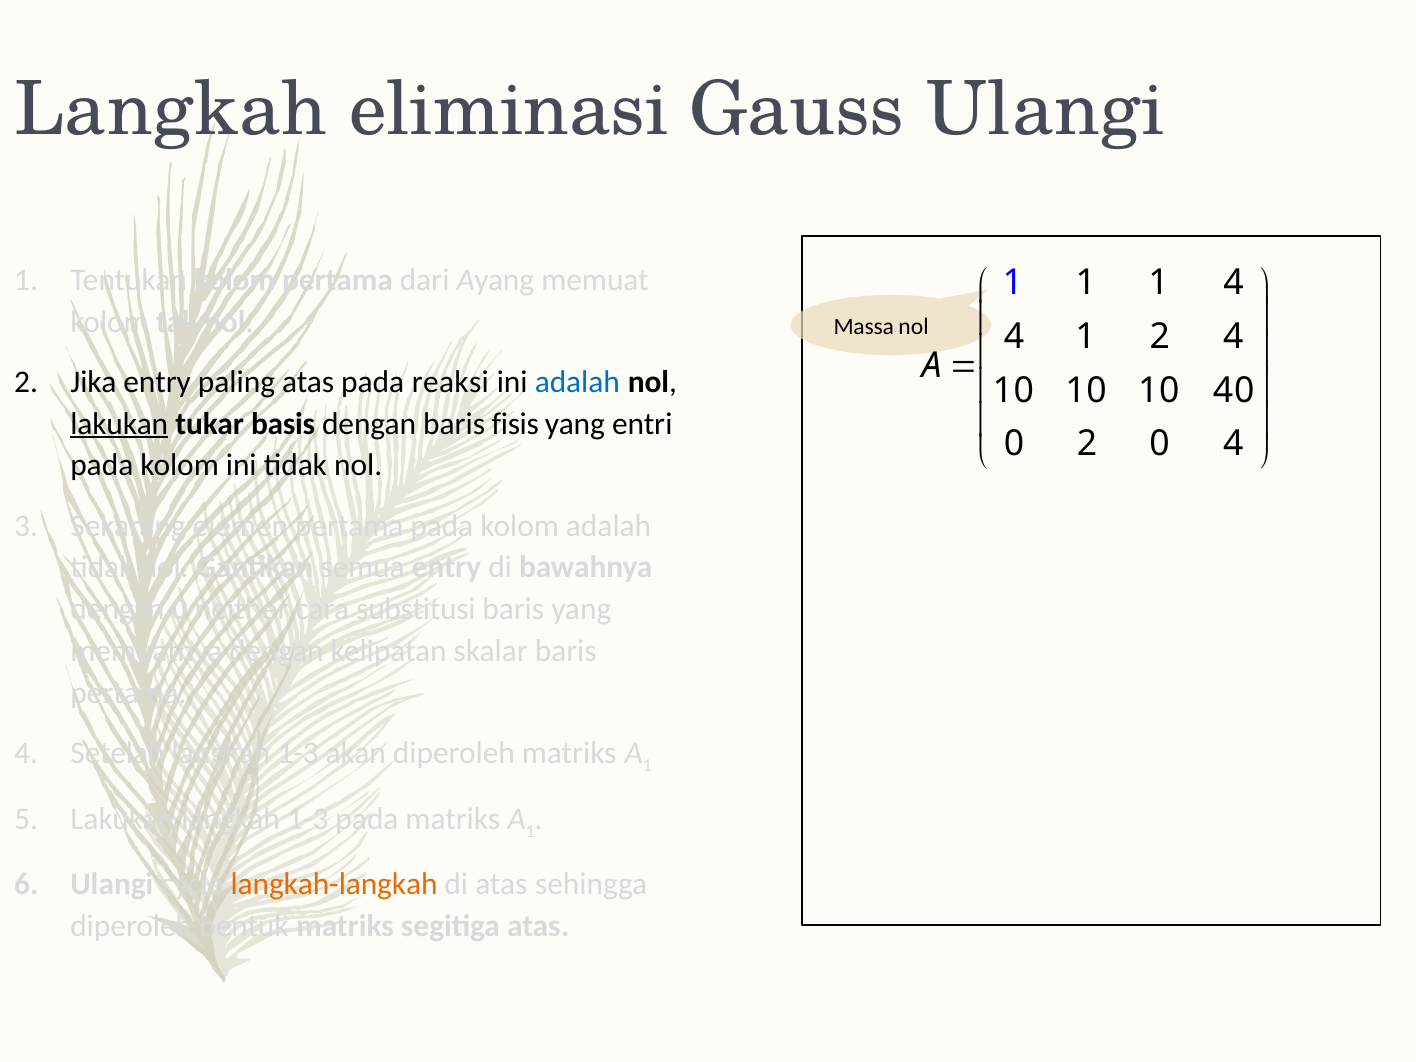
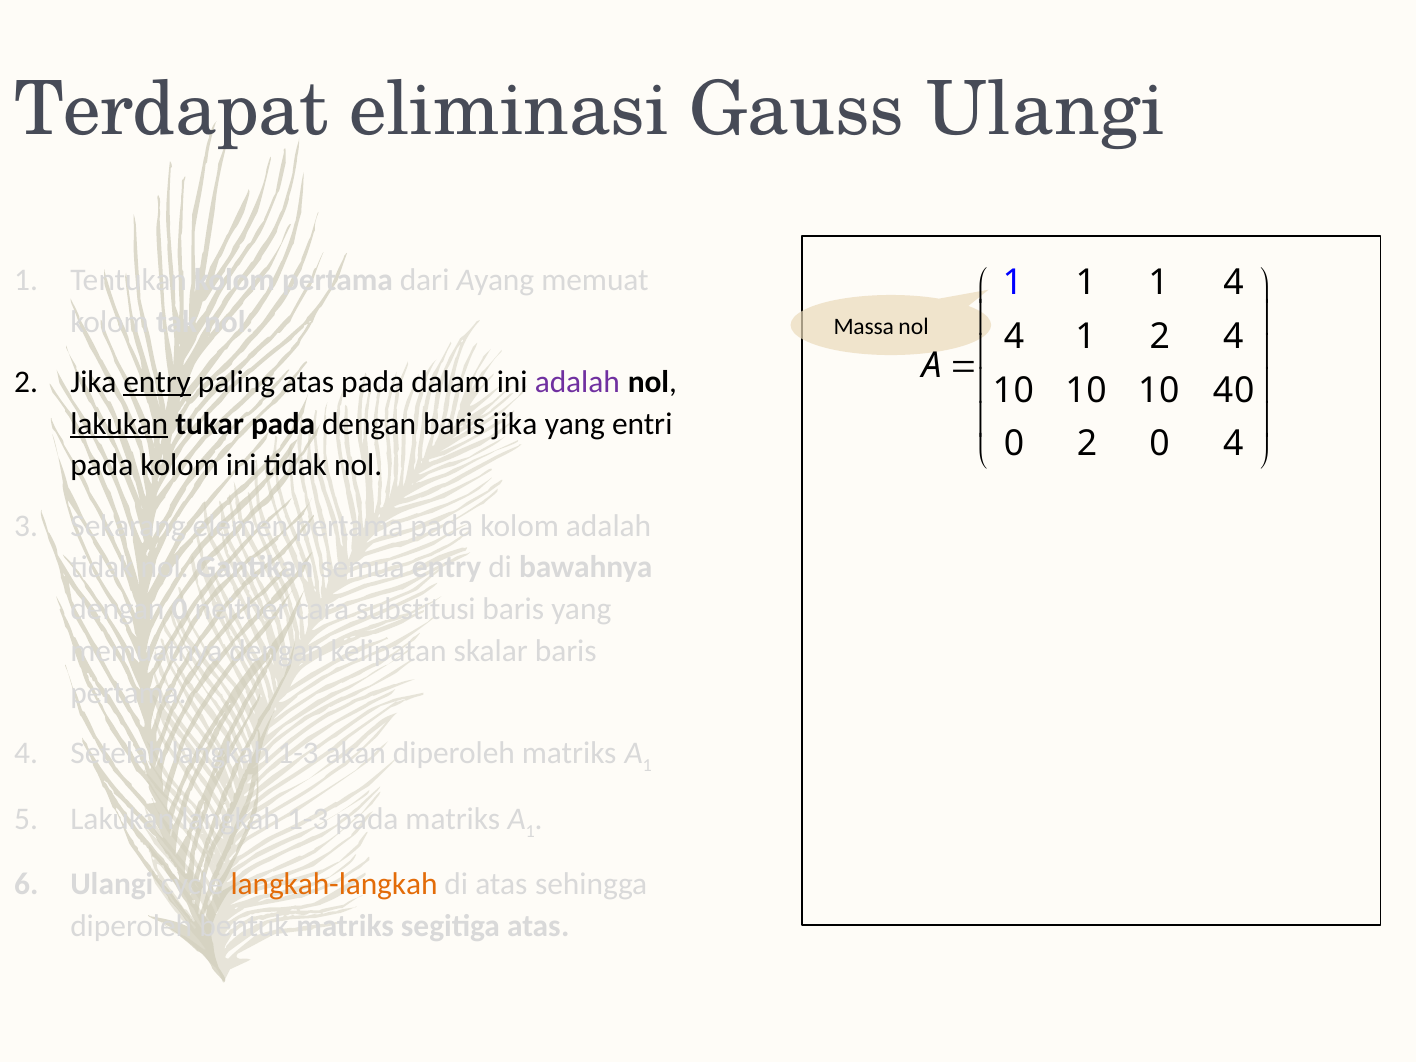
Langkah: Langkah -> Terdapat (171, 110)
entry underline: none -> present (157, 382)
reaksi: reaksi -> dalam (451, 382)
adalah colour: blue -> purple (577, 382)
tukar basis: basis -> pada (283, 424)
baris fisis: fisis -> jika (515, 424)
